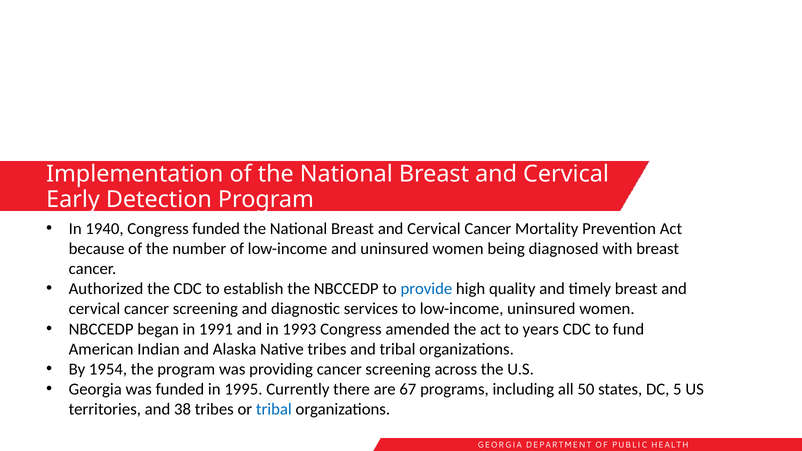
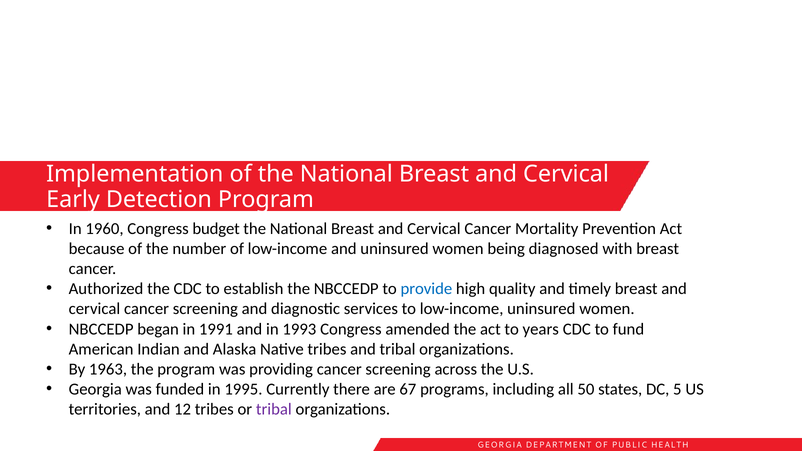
1940: 1940 -> 1960 (105, 229)
Congress funded: funded -> budget (216, 229)
1954: 1954 -> 1963 (108, 369)
38: 38 -> 12 (183, 409)
tribal colour: blue -> purple (274, 409)
